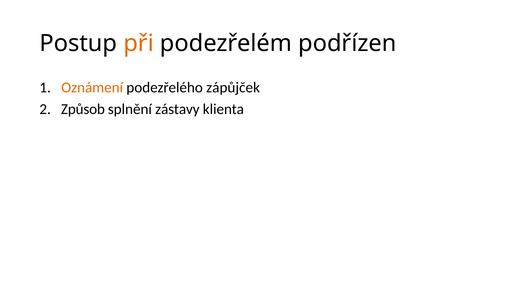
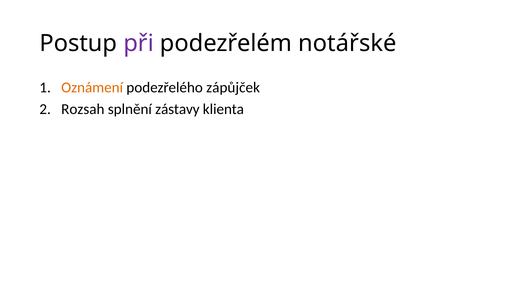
při colour: orange -> purple (139, 43)
podřízen: podřízen -> notářské (347, 43)
Způsob: Způsob -> Rozsah (83, 109)
